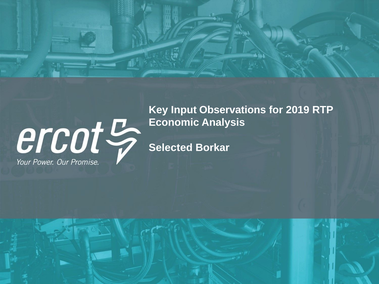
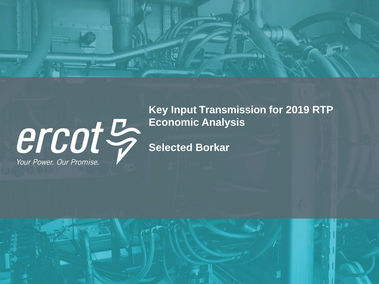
Observations: Observations -> Transmission (233, 110)
